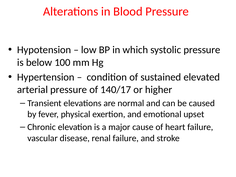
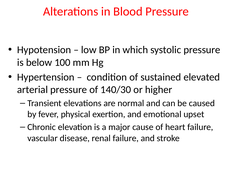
140/17: 140/17 -> 140/30 (116, 90)
